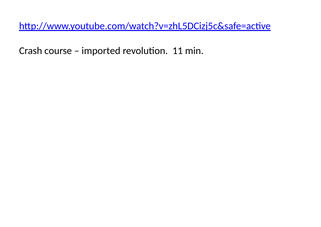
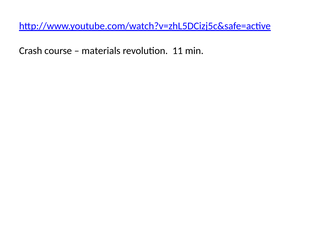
imported: imported -> materials (101, 51)
